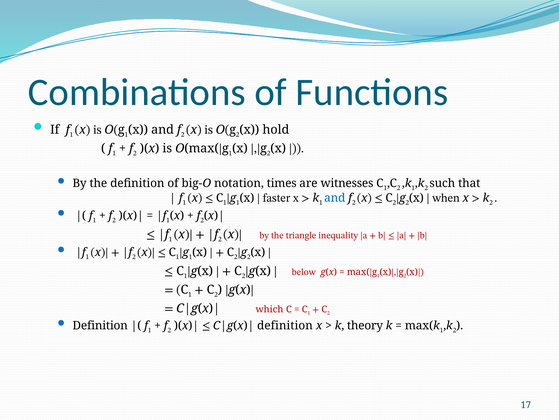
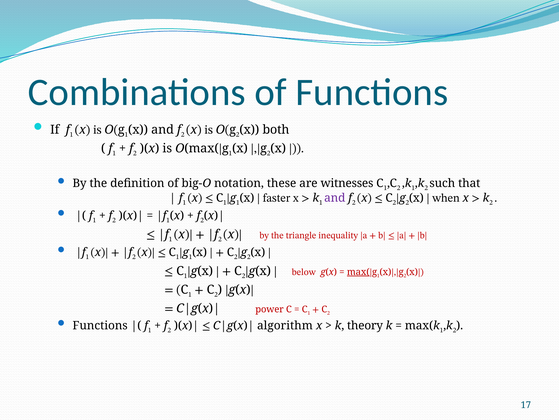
hold: hold -> both (276, 129)
times: times -> these (282, 183)
and colour: blue -> purple (335, 198)
max( underline: none -> present (358, 271)
which: which -> power (270, 309)
Definition: Definition -> Functions (100, 325)
definition: definition -> algorithm (285, 325)
